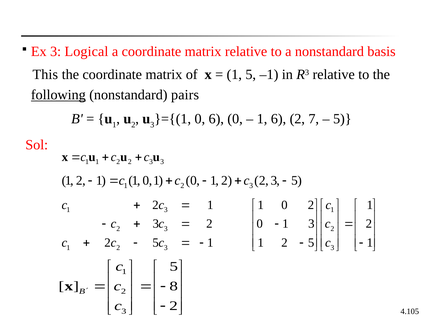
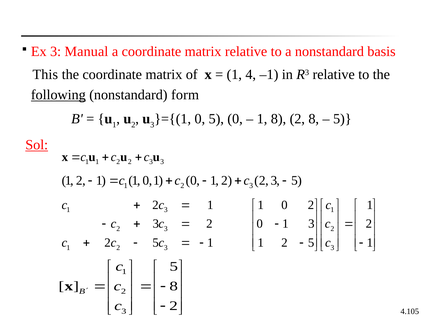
Logical: Logical -> Manual (86, 51)
5: 5 -> 4 (251, 74)
pairs: pairs -> form (185, 95)
0 6: 6 -> 5 (216, 118)
1 6: 6 -> 8 (279, 118)
2 7: 7 -> 8 (314, 118)
Sol underline: none -> present (37, 145)
